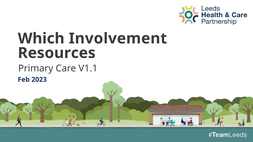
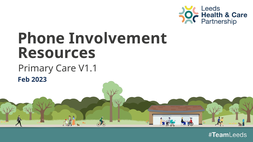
Which: Which -> Phone (41, 39)
